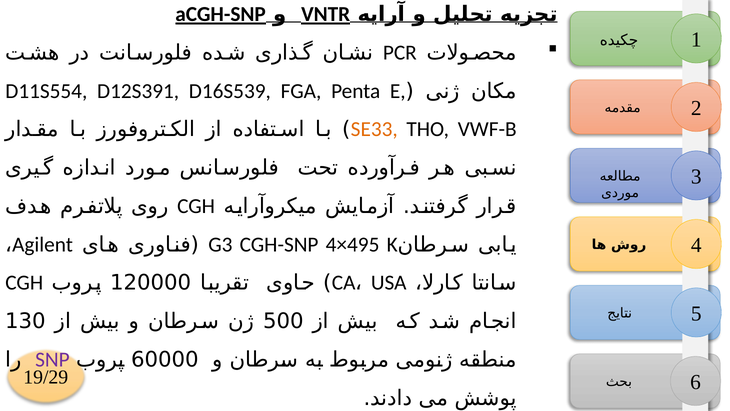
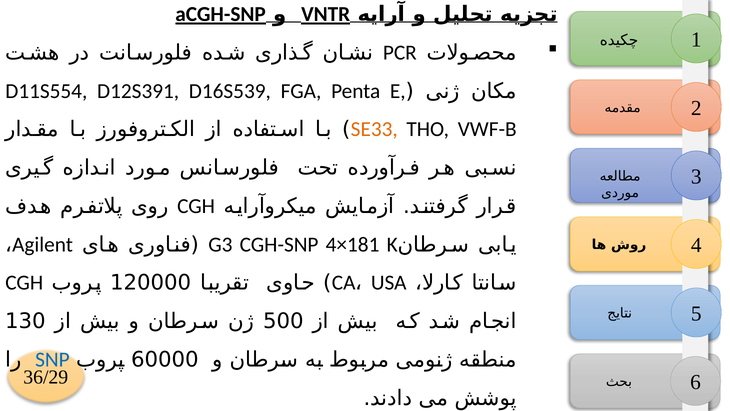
4×495: 4×495 -> 4×181 (353, 244)
SNP colour: purple -> blue (52, 359)
19/29: 19/29 -> 36/29 (46, 377)
